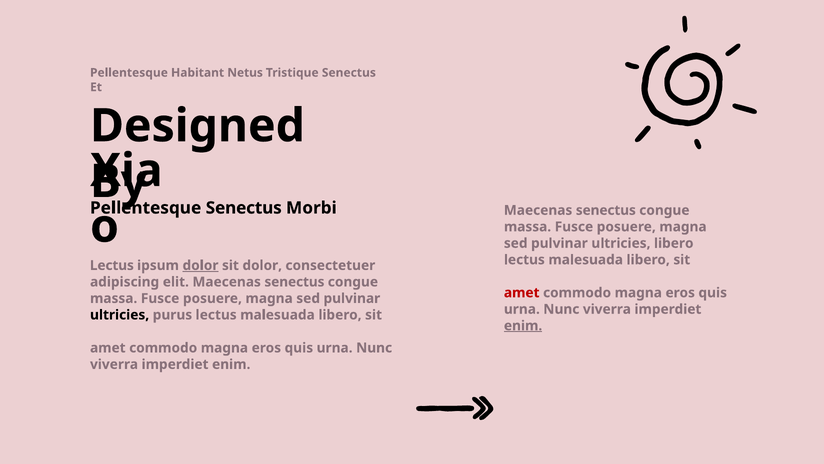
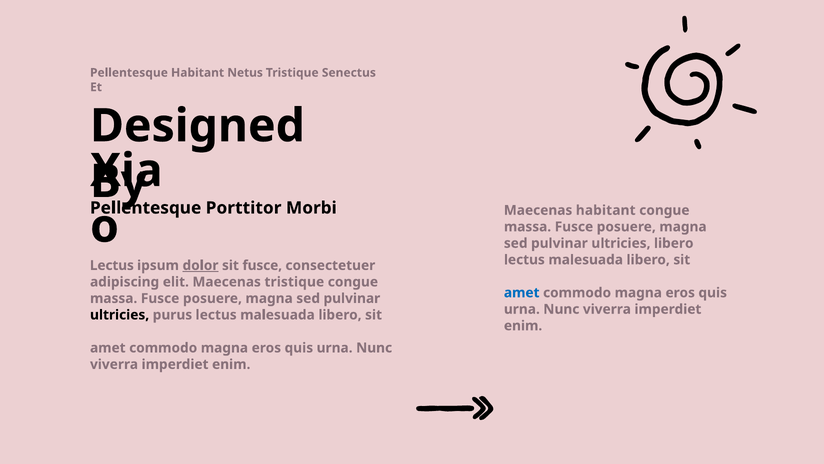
Senectus: Senectus -> Porttitor (244, 208)
Morbi Maecenas senectus: senectus -> habitant (606, 210)
sit dolor: dolor -> fusce (262, 265)
elit Maecenas senectus: senectus -> tristique (294, 282)
amet colour: red -> blue (522, 292)
enim underline: present -> none (523, 325)
